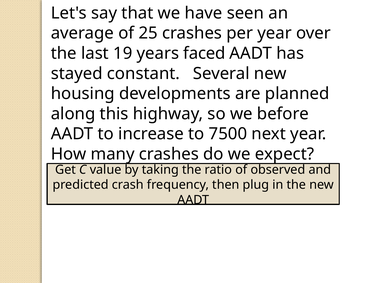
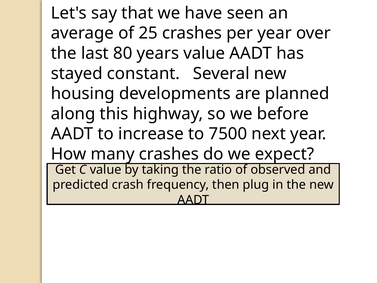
19: 19 -> 80 (123, 53)
years faced: faced -> value (204, 53)
